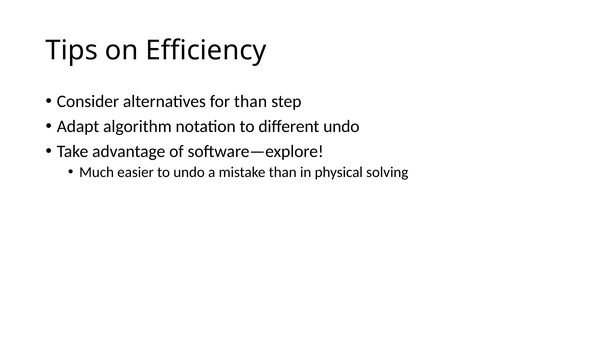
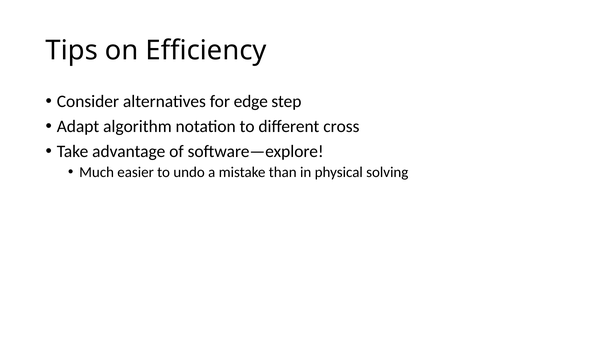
for than: than -> edge (251, 101)
different undo: undo -> cross (341, 126)
